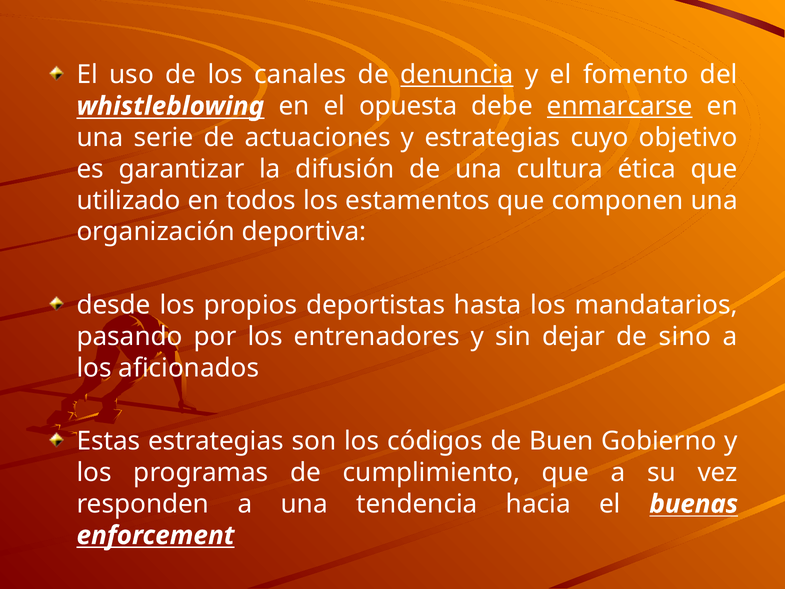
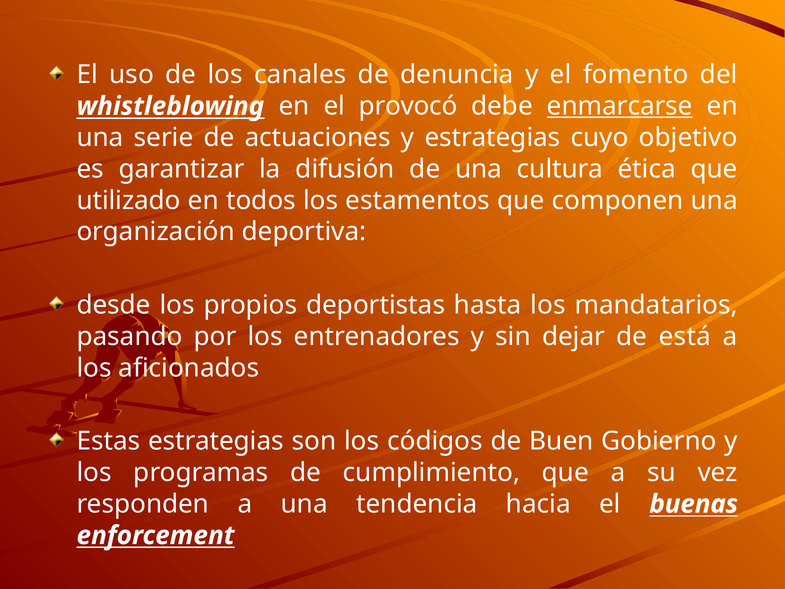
denuncia underline: present -> none (457, 75)
opuesta: opuesta -> provocó (408, 106)
sino: sino -> está (685, 336)
